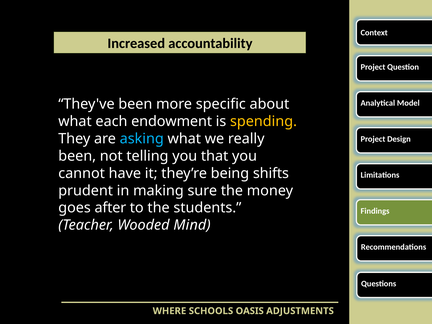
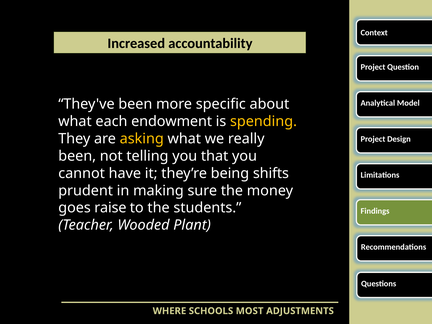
asking colour: light blue -> yellow (142, 139)
after: after -> raise (110, 208)
Mind: Mind -> Plant (192, 225)
OASIS: OASIS -> MOST (250, 311)
